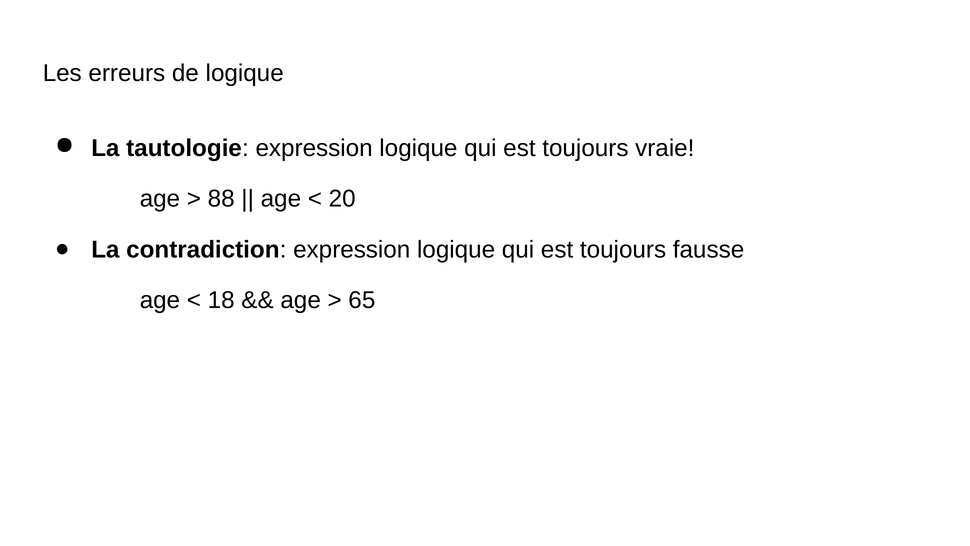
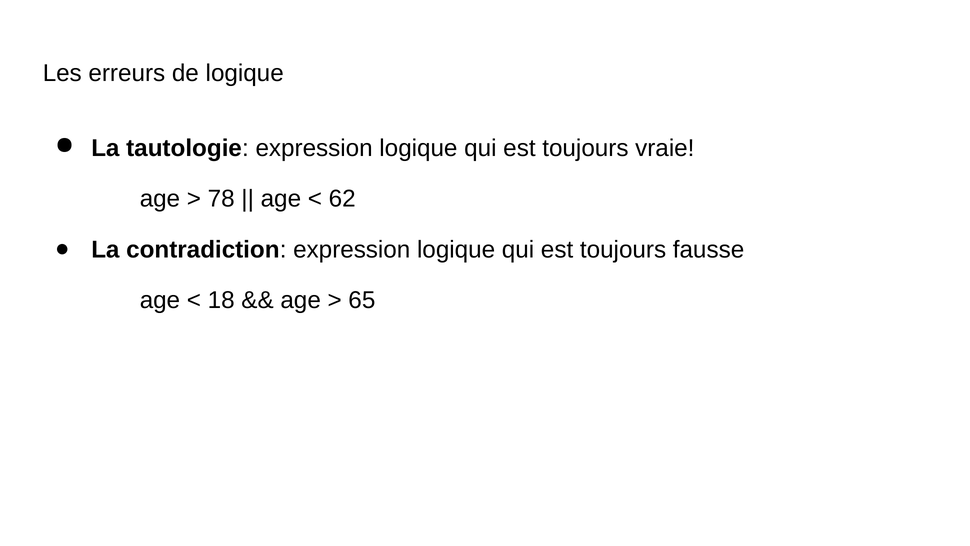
88: 88 -> 78 (221, 199)
20: 20 -> 62 (342, 199)
